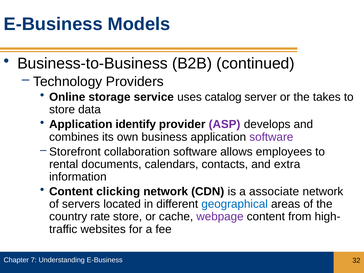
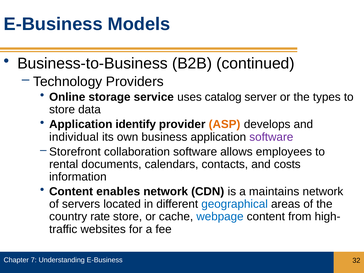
takes: takes -> types (327, 97)
ASP colour: purple -> orange (225, 124)
combines: combines -> individual (74, 137)
extra: extra -> costs (287, 164)
clicking: clicking -> enables (118, 192)
associate: associate -> maintains (274, 192)
webpage colour: purple -> blue (220, 217)
